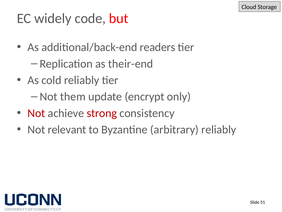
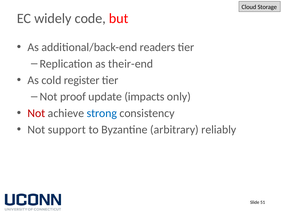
cold reliably: reliably -> register (82, 80)
them: them -> proof (73, 96)
encrypt: encrypt -> impacts (145, 96)
strong colour: red -> blue (102, 113)
relevant: relevant -> support (67, 129)
